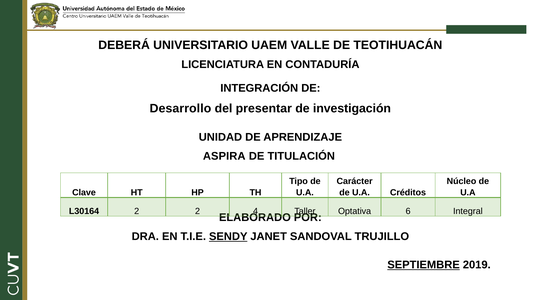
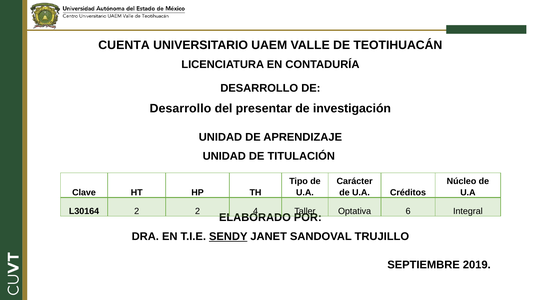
DEBERÁ: DEBERÁ -> CUENTA (124, 45)
INTEGRACIÓN: INTEGRACIÓN -> DESARROLLO (259, 88)
ASPIRA: ASPIRA -> UNIDAD (224, 156)
SEPTIEMBRE underline: present -> none (424, 265)
